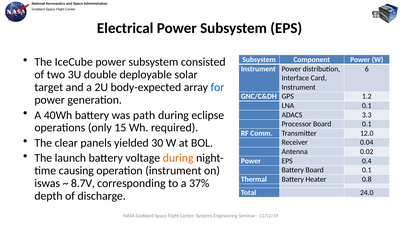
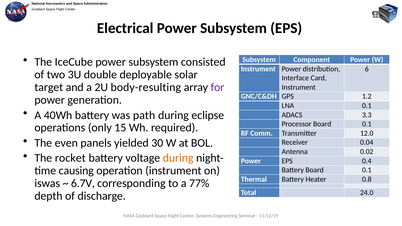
body-expected: body-expected -> body-resulting (146, 87)
for colour: blue -> purple (217, 87)
clear: clear -> even (66, 143)
launch: launch -> rocket (70, 158)
8.7V: 8.7V -> 6.7V (83, 183)
37%: 37% -> 77% (199, 183)
